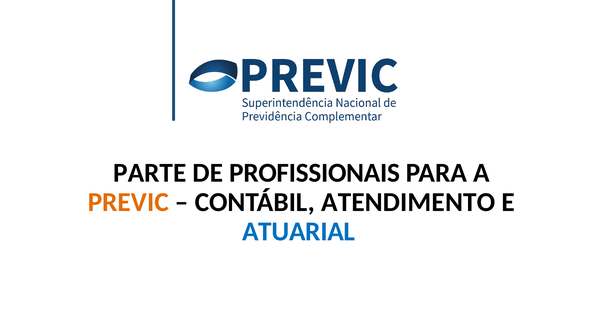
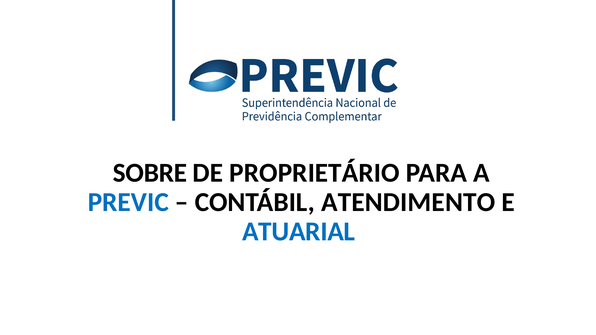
PARTE: PARTE -> SOBRE (150, 173)
PROFISSIONAIS: PROFISSIONAIS -> PROPRIETÁRIO (314, 173)
PREVIC colour: orange -> blue (128, 202)
